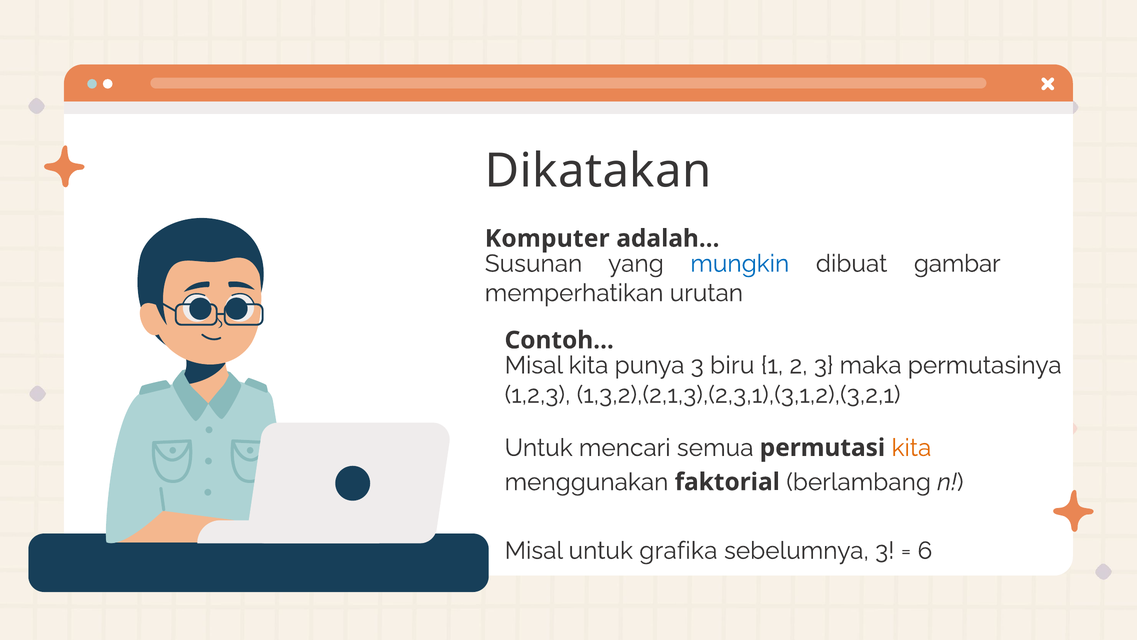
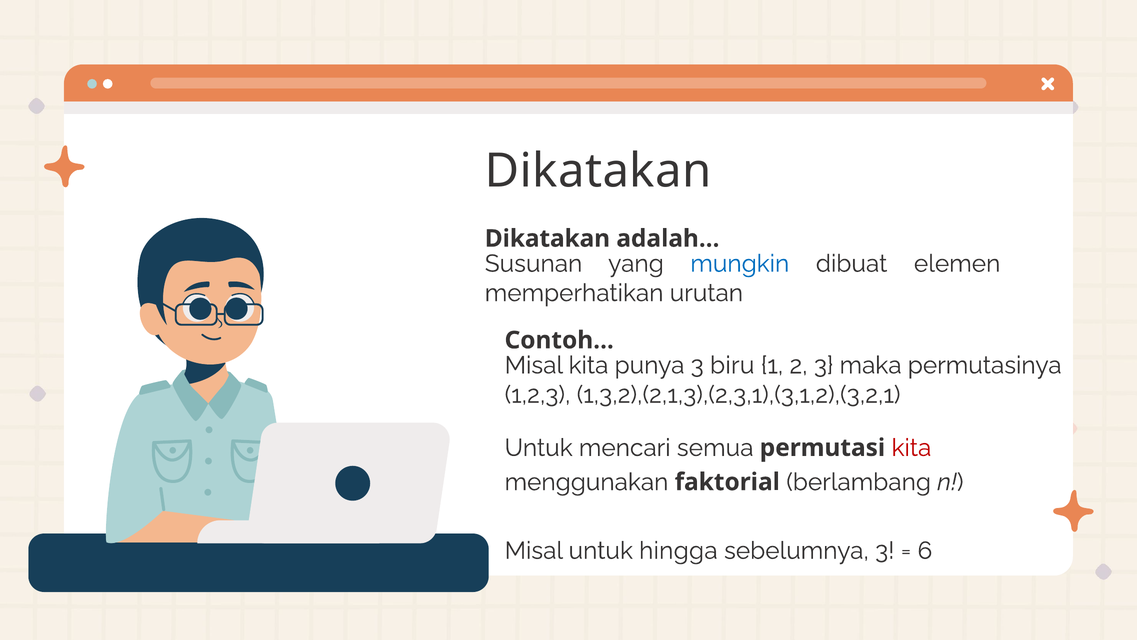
Komputer: Komputer -> Dikatakan (547, 238)
gambar: gambar -> elemen (957, 263)
kita colour: orange -> red (911, 448)
grafika: grafika -> hingga (678, 550)
